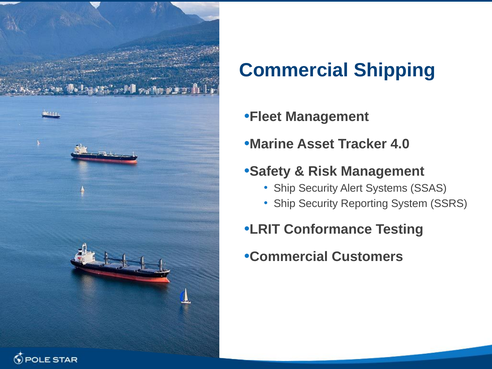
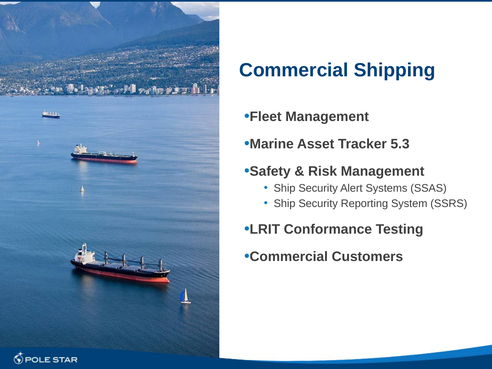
4.0: 4.0 -> 5.3 (400, 144)
